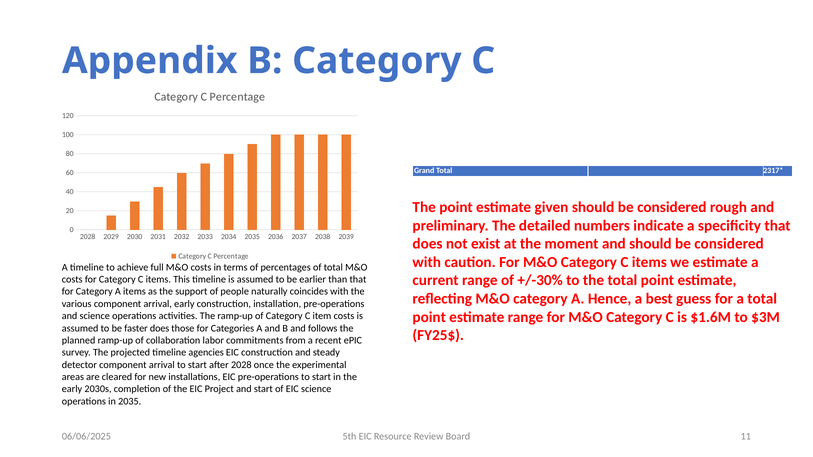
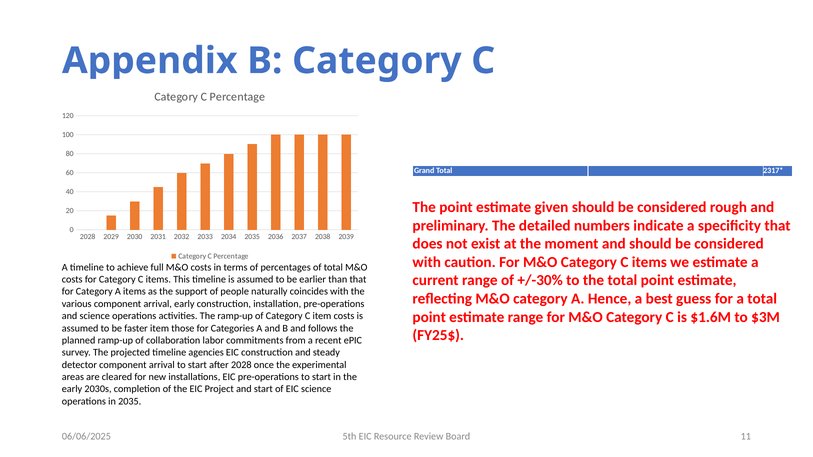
faster does: does -> item (160, 328)
